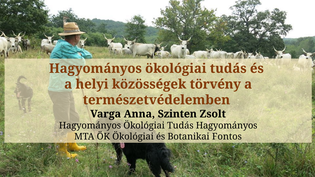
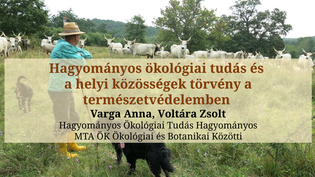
Szinten: Szinten -> Voltára (177, 114)
Fontos: Fontos -> Közötti (227, 137)
